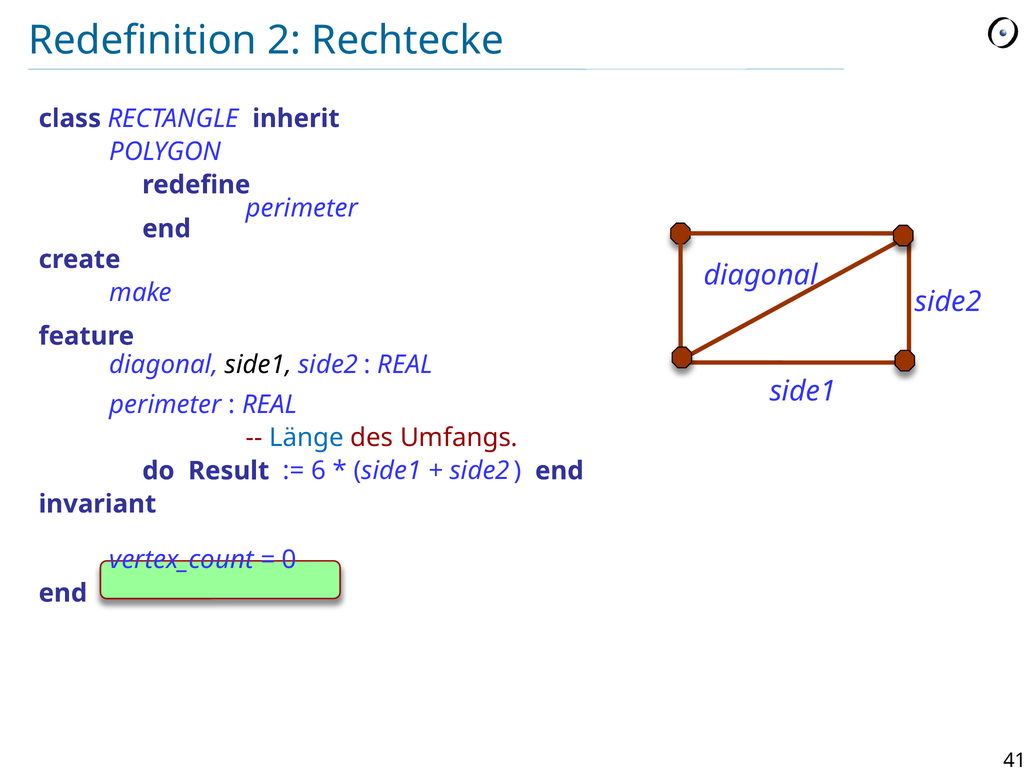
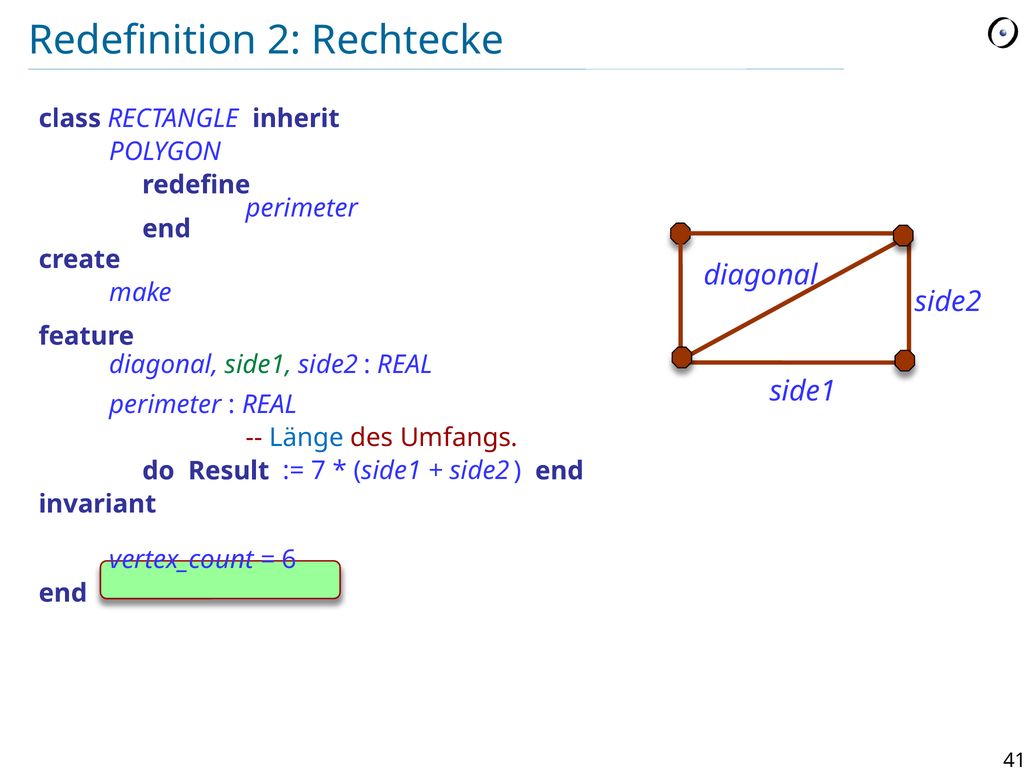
side1 colour: black -> green (258, 365)
6: 6 -> 7 (319, 471)
0: 0 -> 6 (289, 560)
